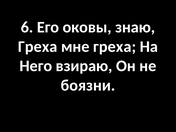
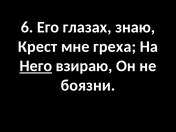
оковы: оковы -> глазах (87, 27)
Греха: Греха -> Крест (38, 47)
Него underline: none -> present (36, 66)
